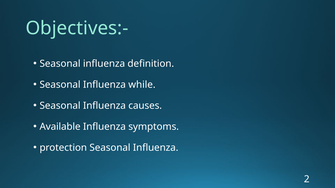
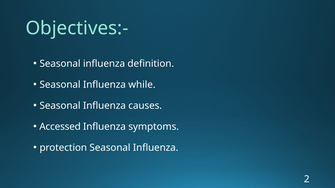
Available: Available -> Accessed (60, 127)
